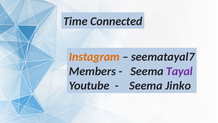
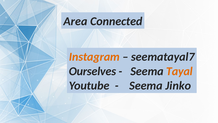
Time: Time -> Area (75, 21)
Members: Members -> Ourselves (92, 71)
Tayal colour: purple -> orange (179, 71)
